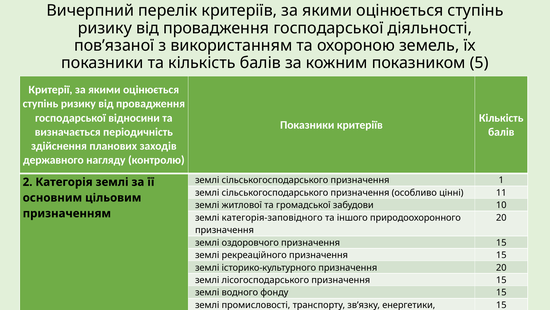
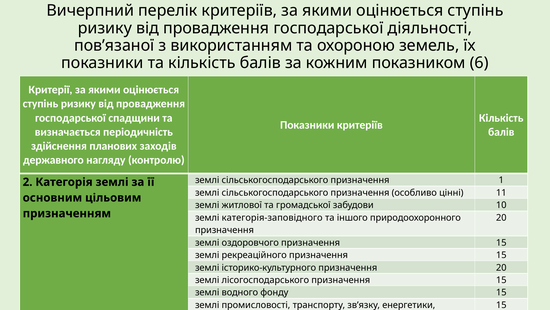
5: 5 -> 6 (479, 63)
відносини: відносини -> спадщини (134, 118)
